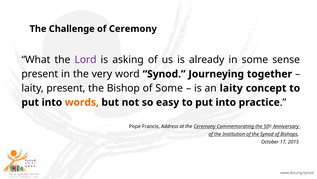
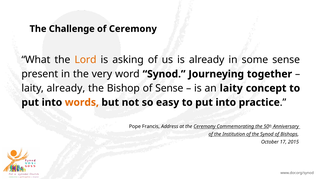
Lord colour: purple -> orange (85, 60)
laity present: present -> already (66, 88)
of Some: Some -> Sense (169, 88)
